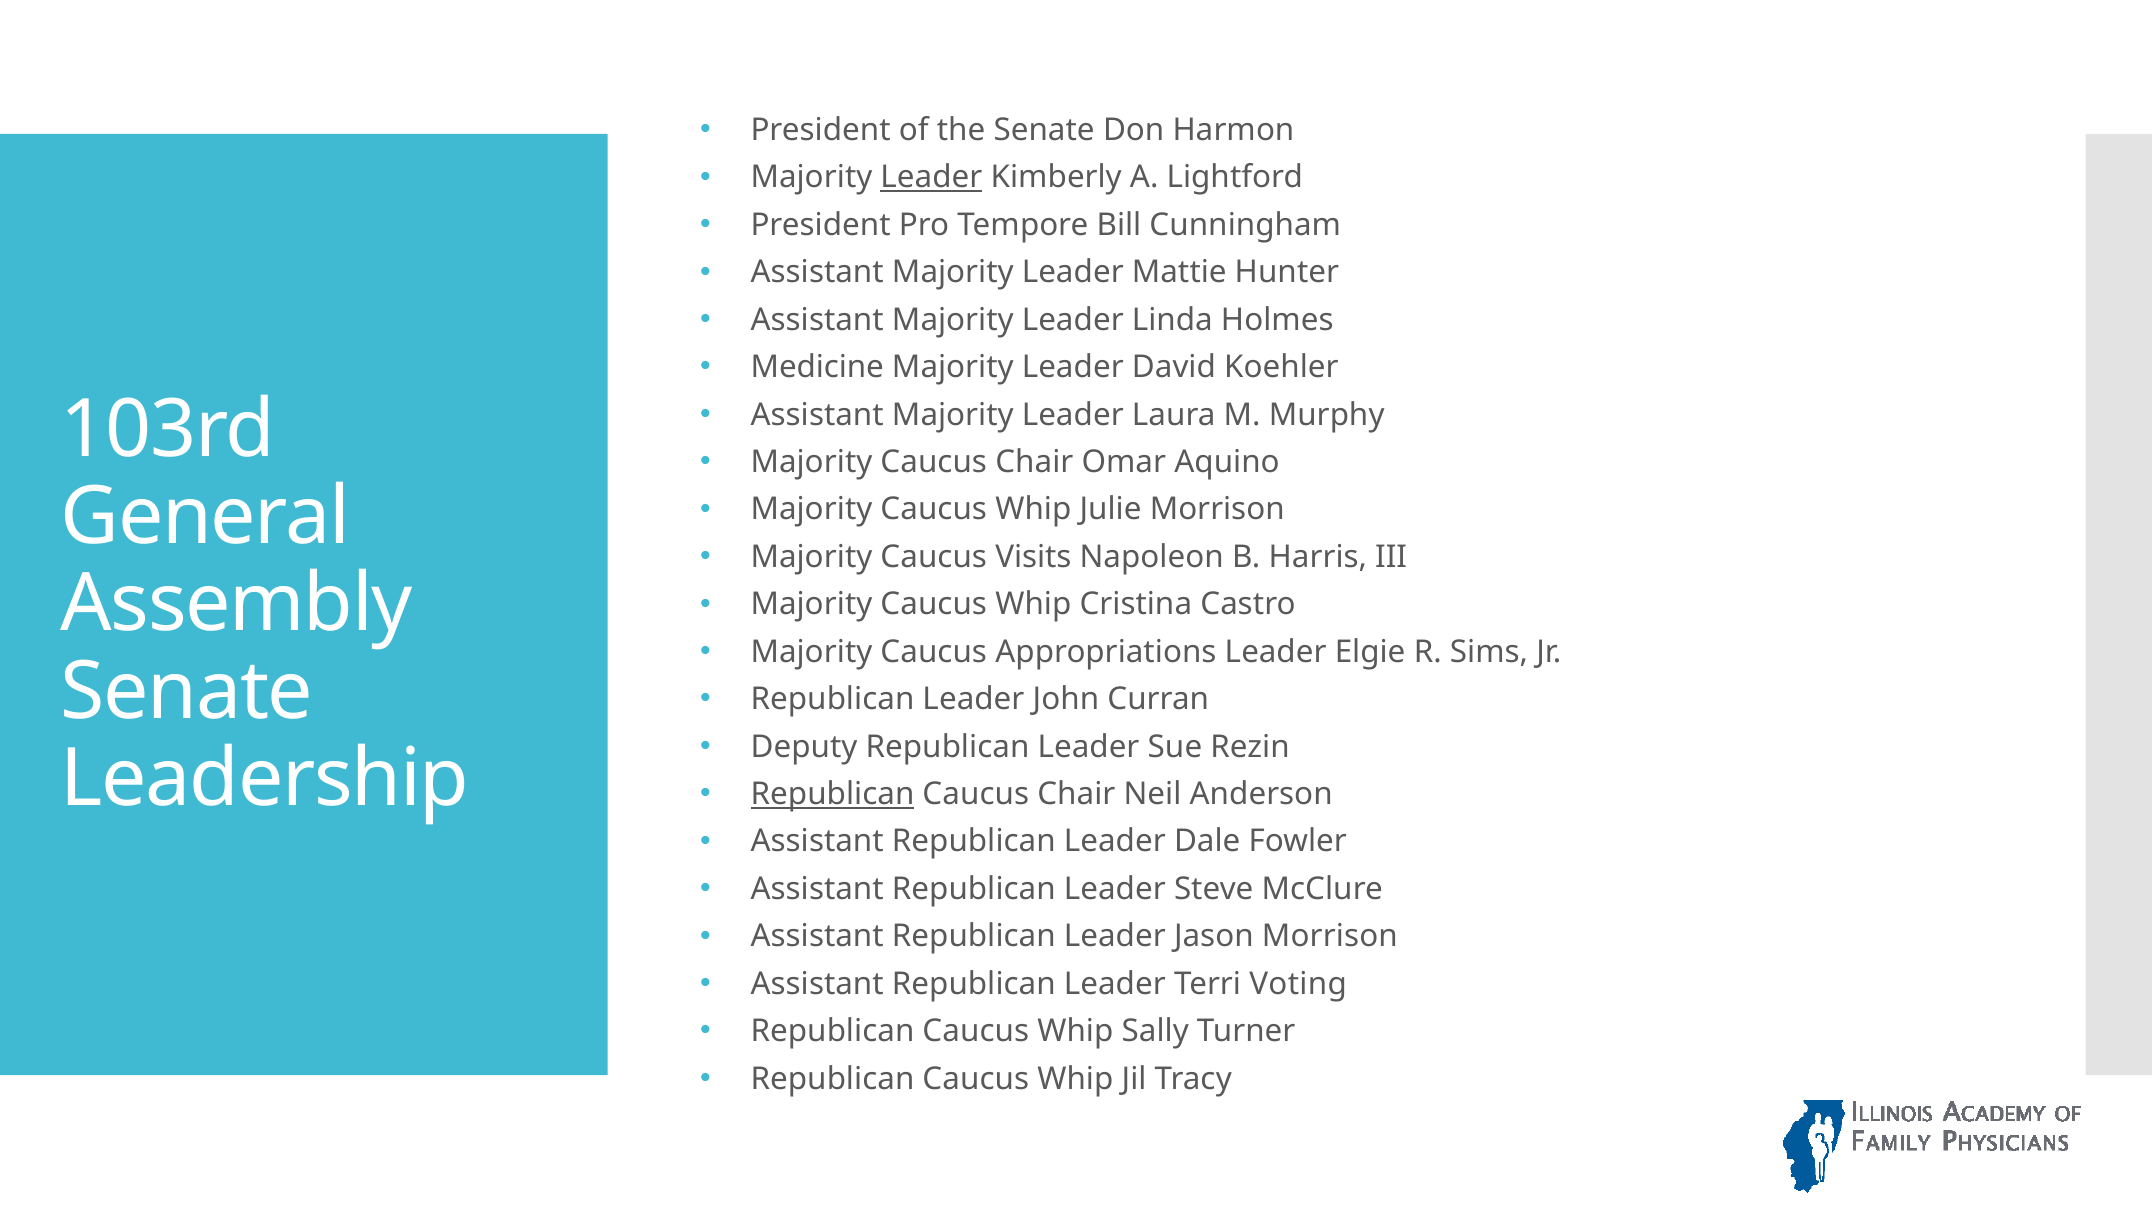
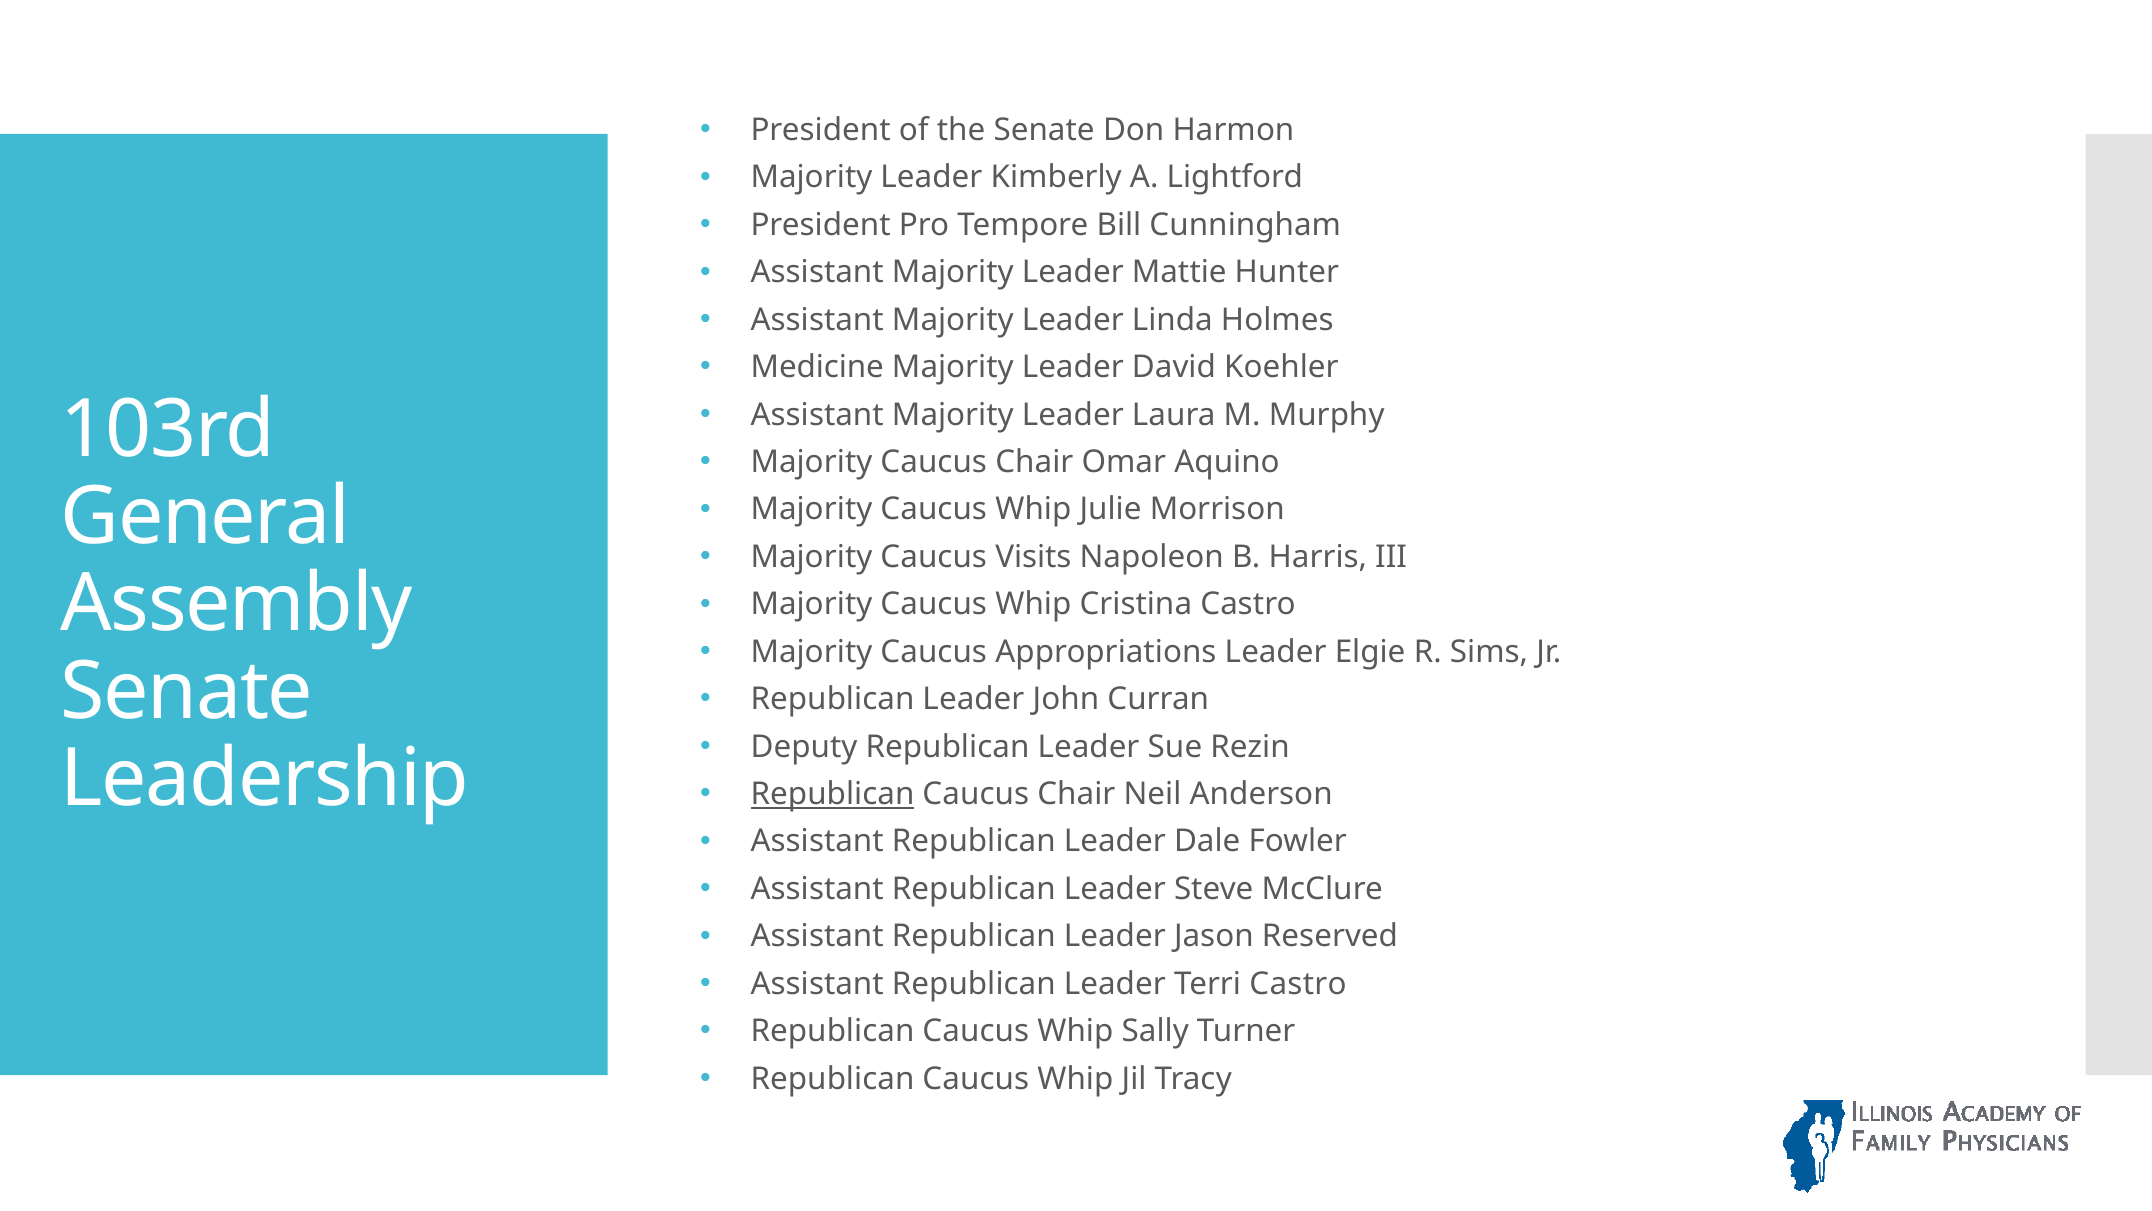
Leader underline: present -> none (931, 178)
Jason Morrison: Morrison -> Reserved (1330, 936)
Terri Voting: Voting -> Castro (1298, 983)
